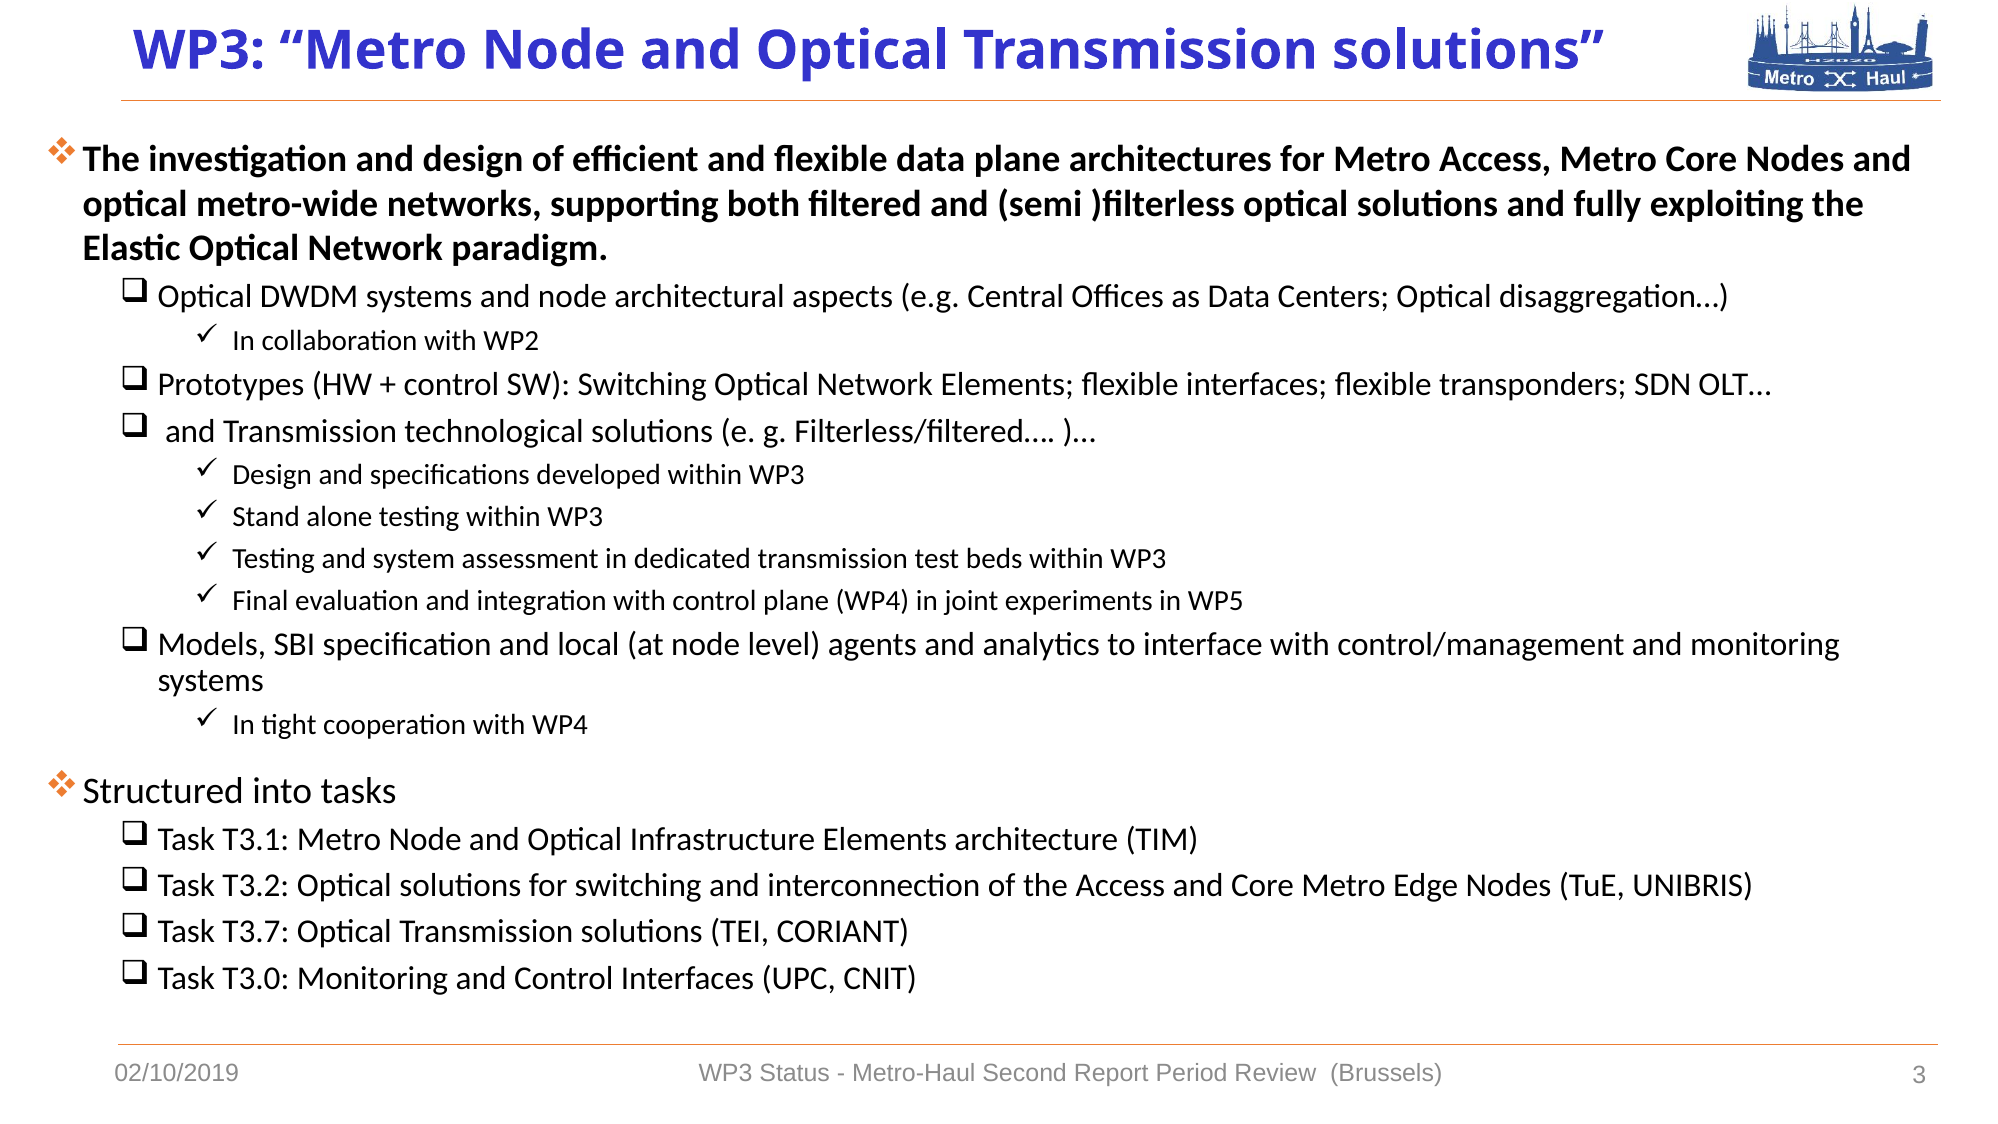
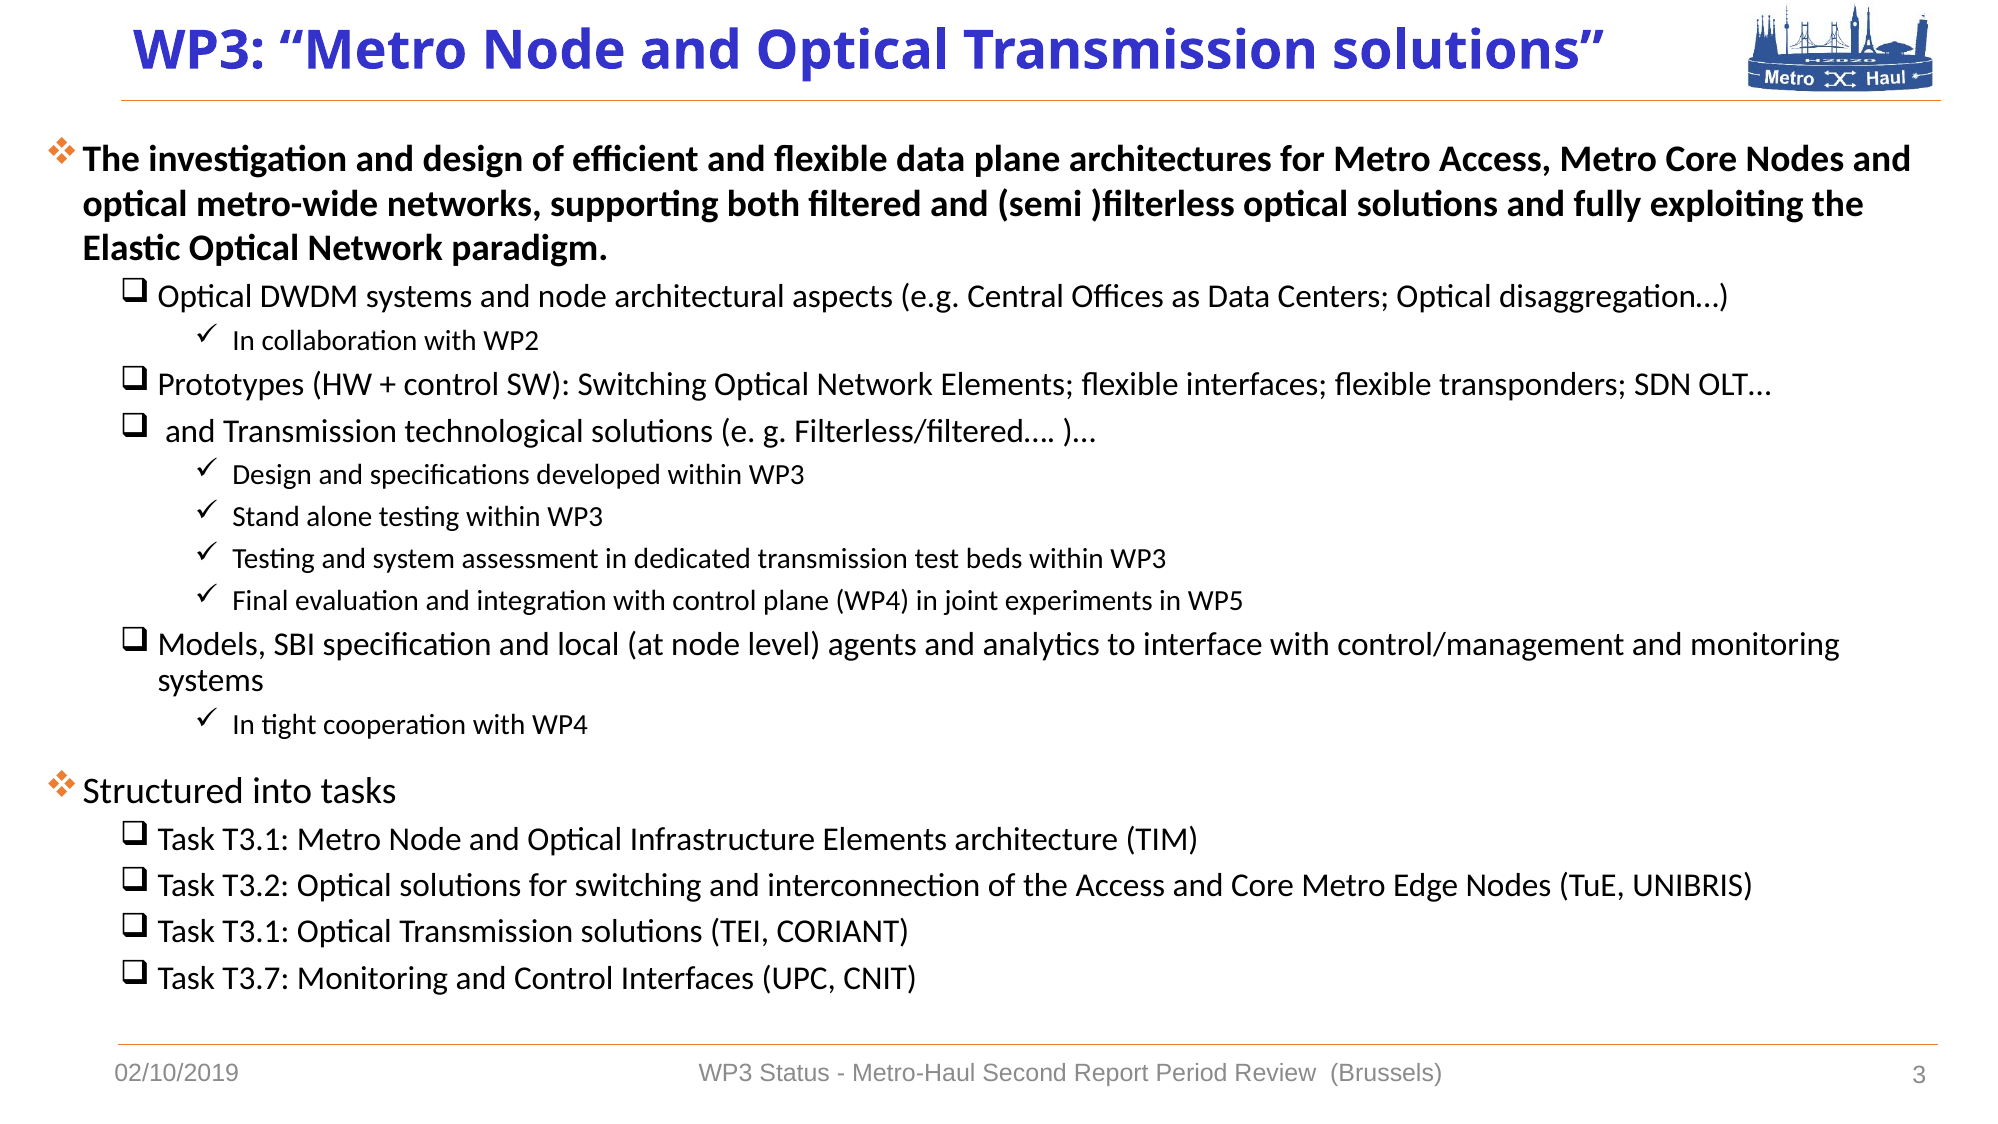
T3.7: T3.7 -> T3.1 (256, 932)
T3.0: T3.0 -> T3.7 (256, 978)
